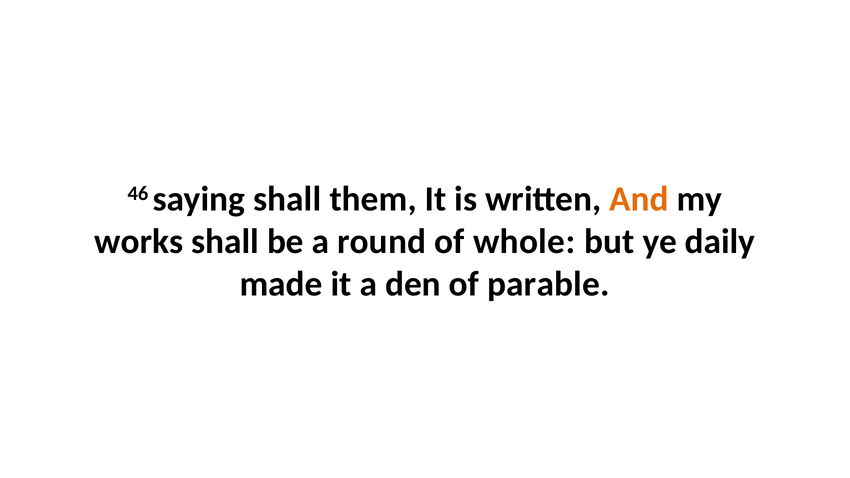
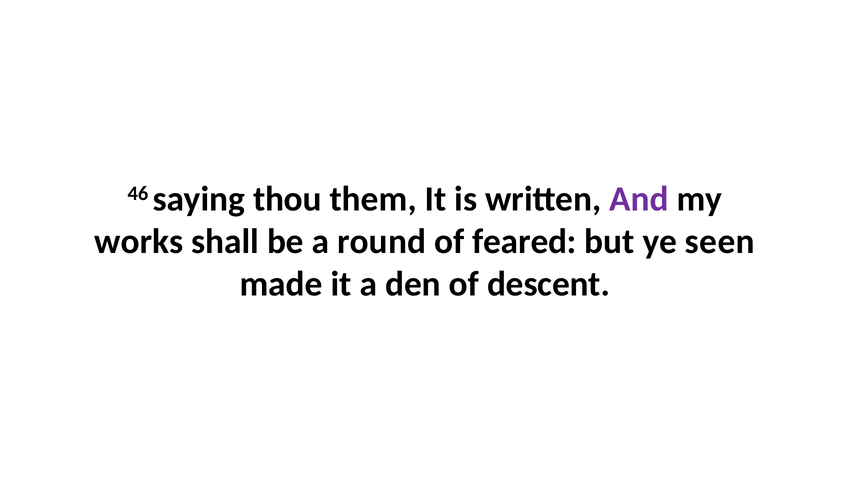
saying shall: shall -> thou (287, 199)
And colour: orange -> purple (639, 199)
whole: whole -> feared (524, 242)
daily: daily -> seen (720, 242)
parable: parable -> descent (549, 284)
